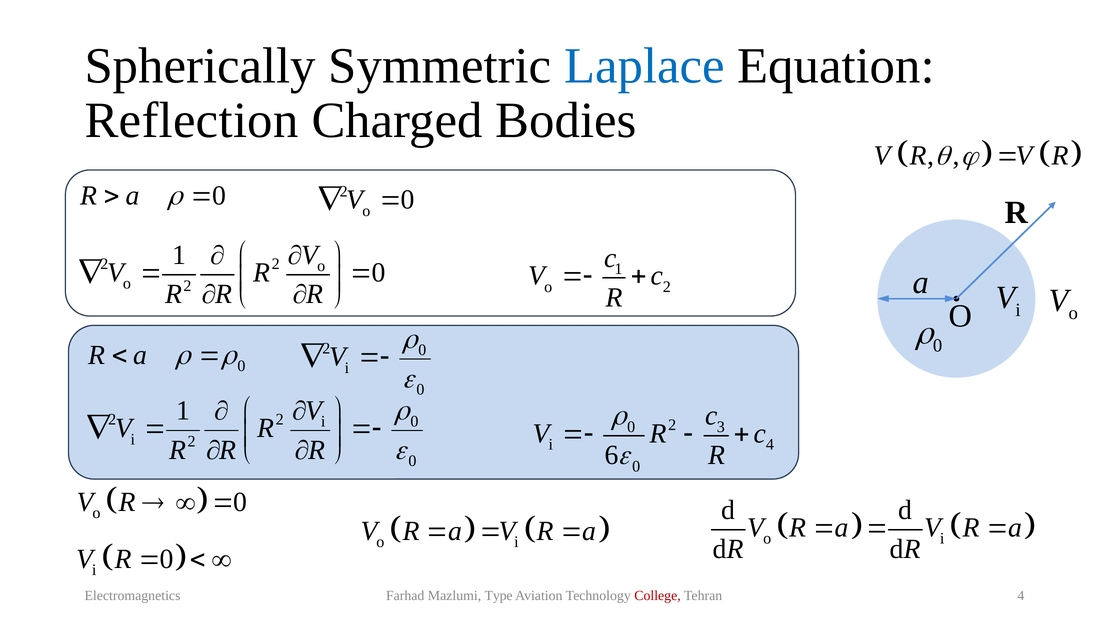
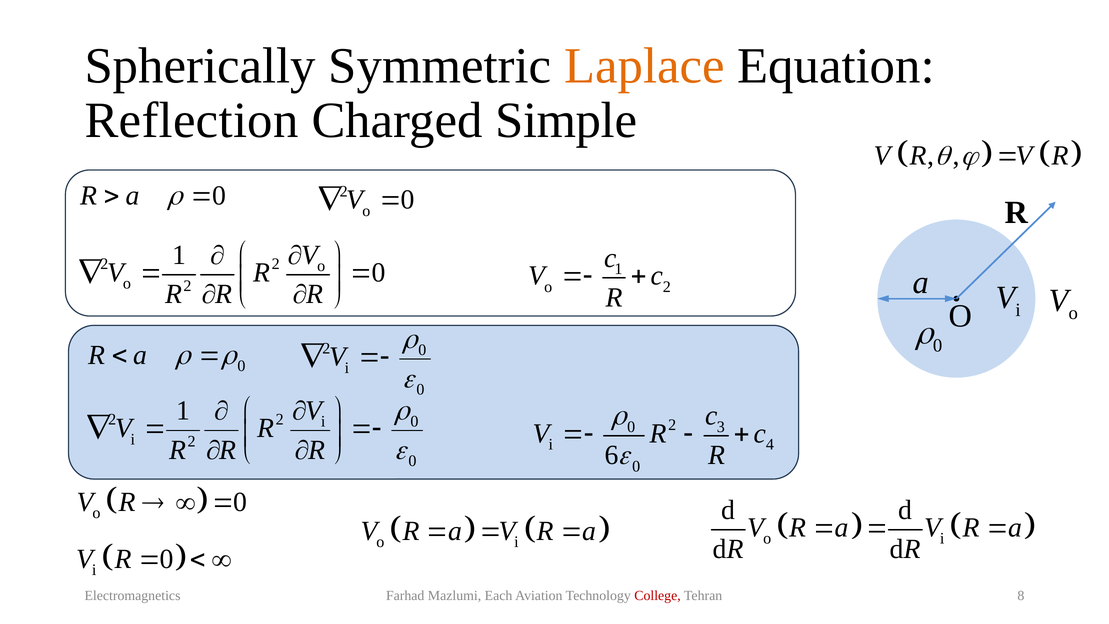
Laplace colour: blue -> orange (644, 66)
Bodies: Bodies -> Simple (566, 121)
Type: Type -> Each (499, 596)
Tehran 4: 4 -> 8 (1021, 596)
